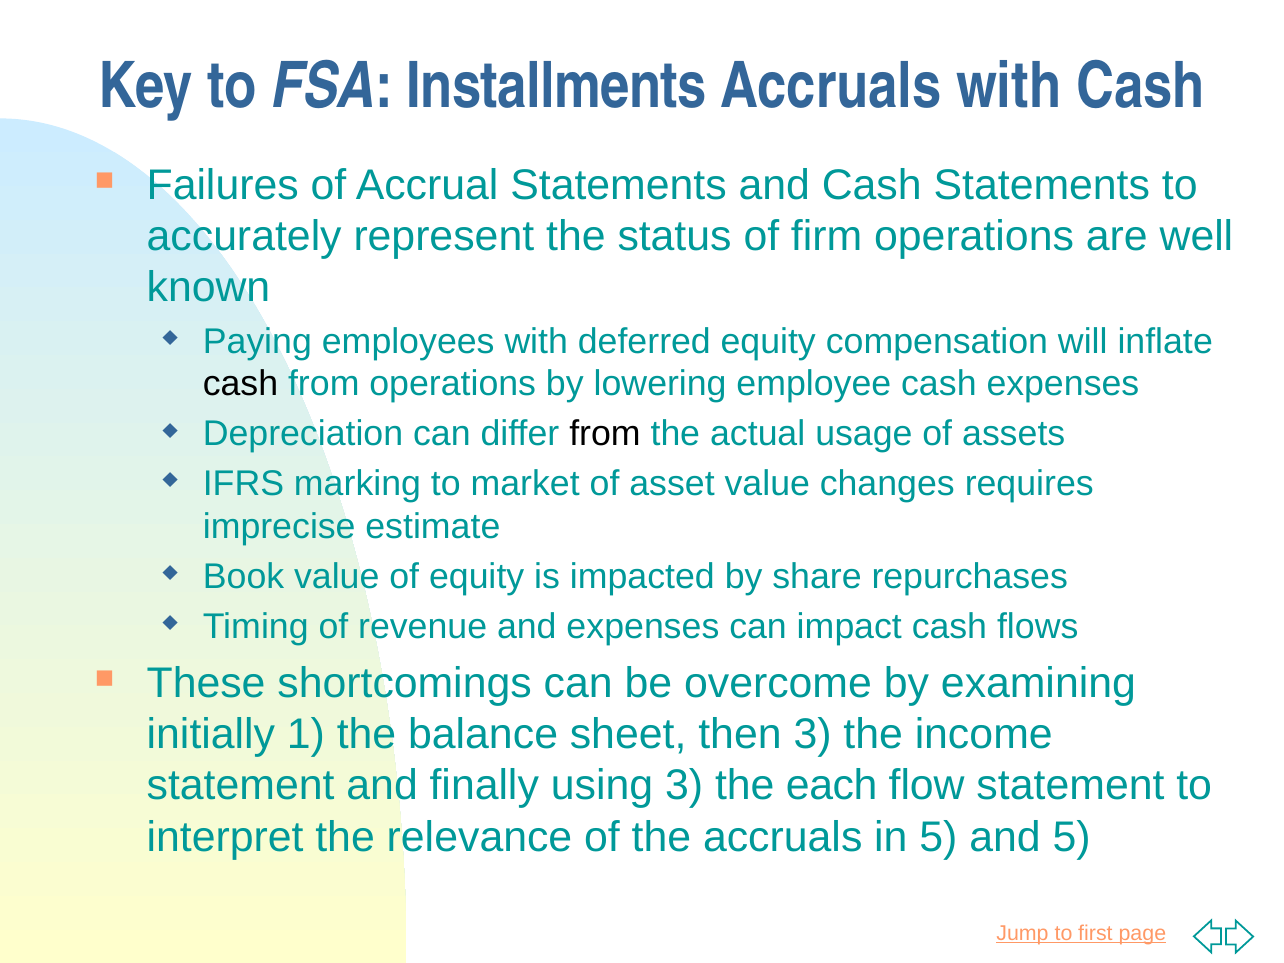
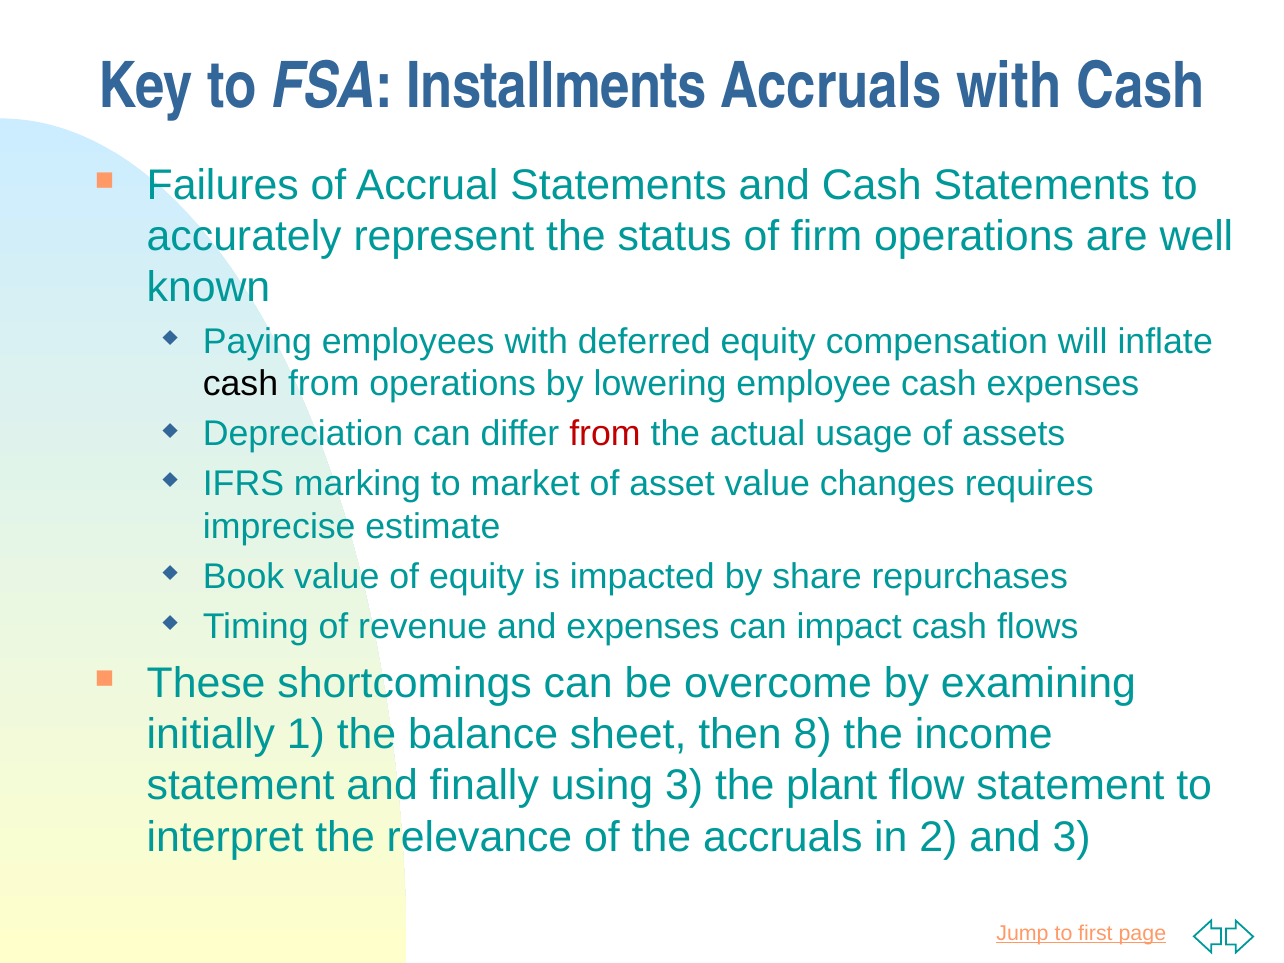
from colour: black -> red (605, 434)
then 3: 3 -> 8 (813, 734)
each: each -> plant (832, 786)
in 5: 5 -> 2 (938, 837)
and 5: 5 -> 3 (1072, 837)
